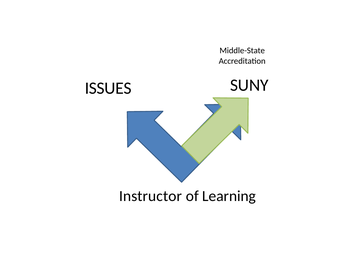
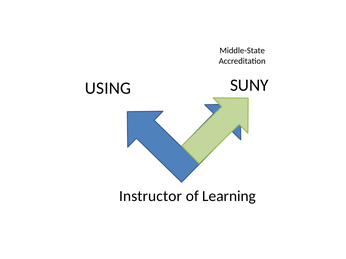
ISSUES: ISSUES -> USING (108, 88)
